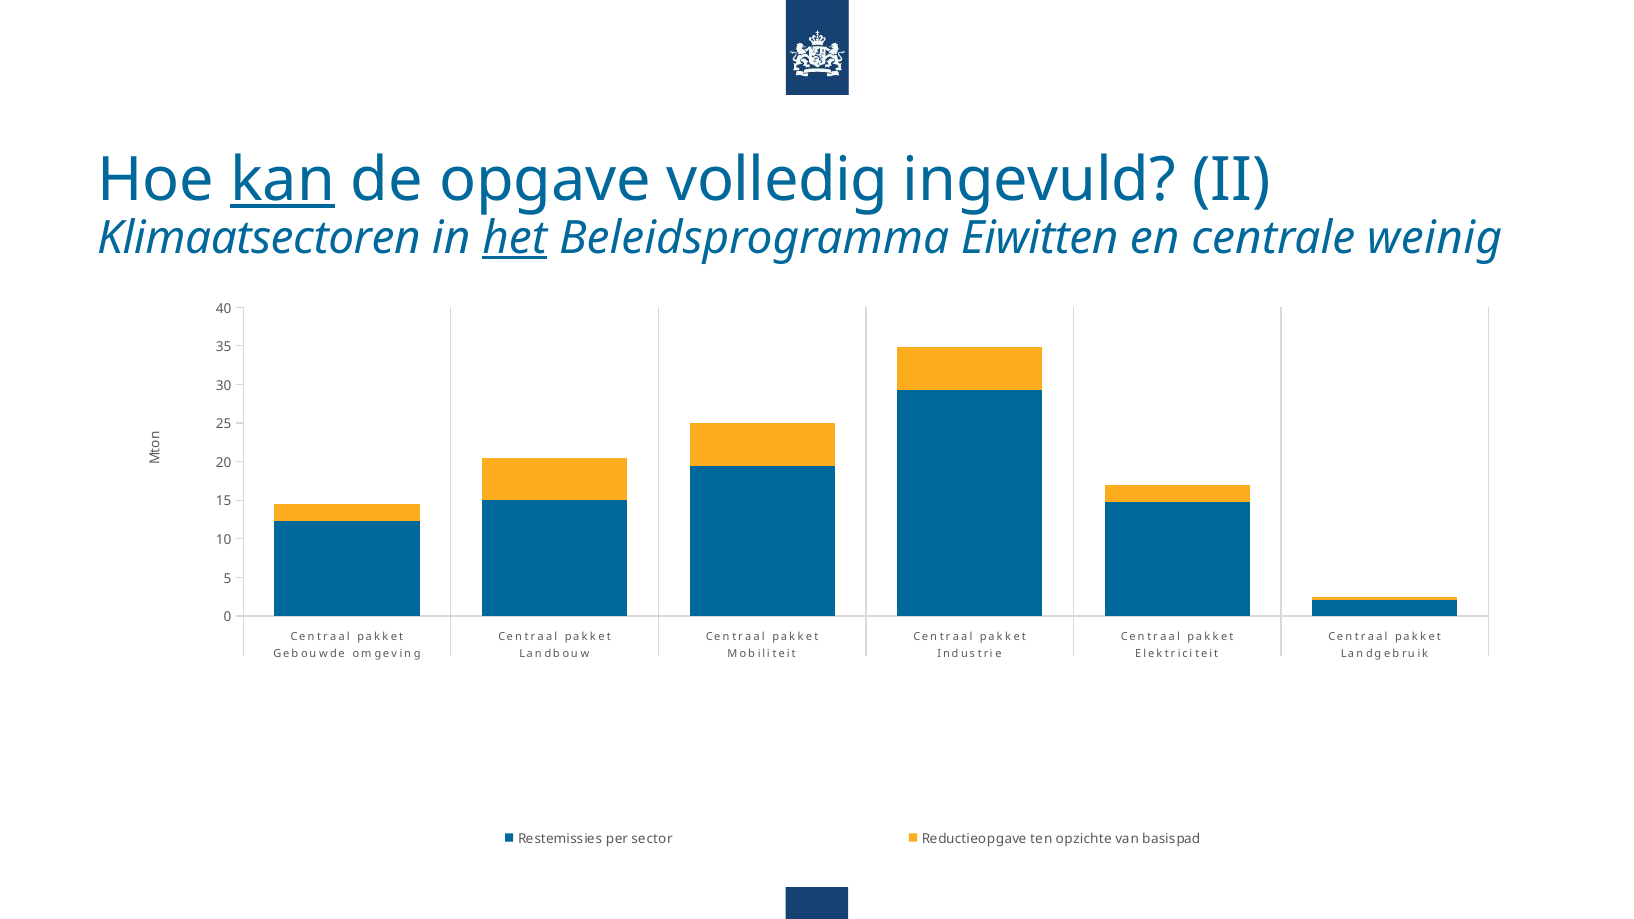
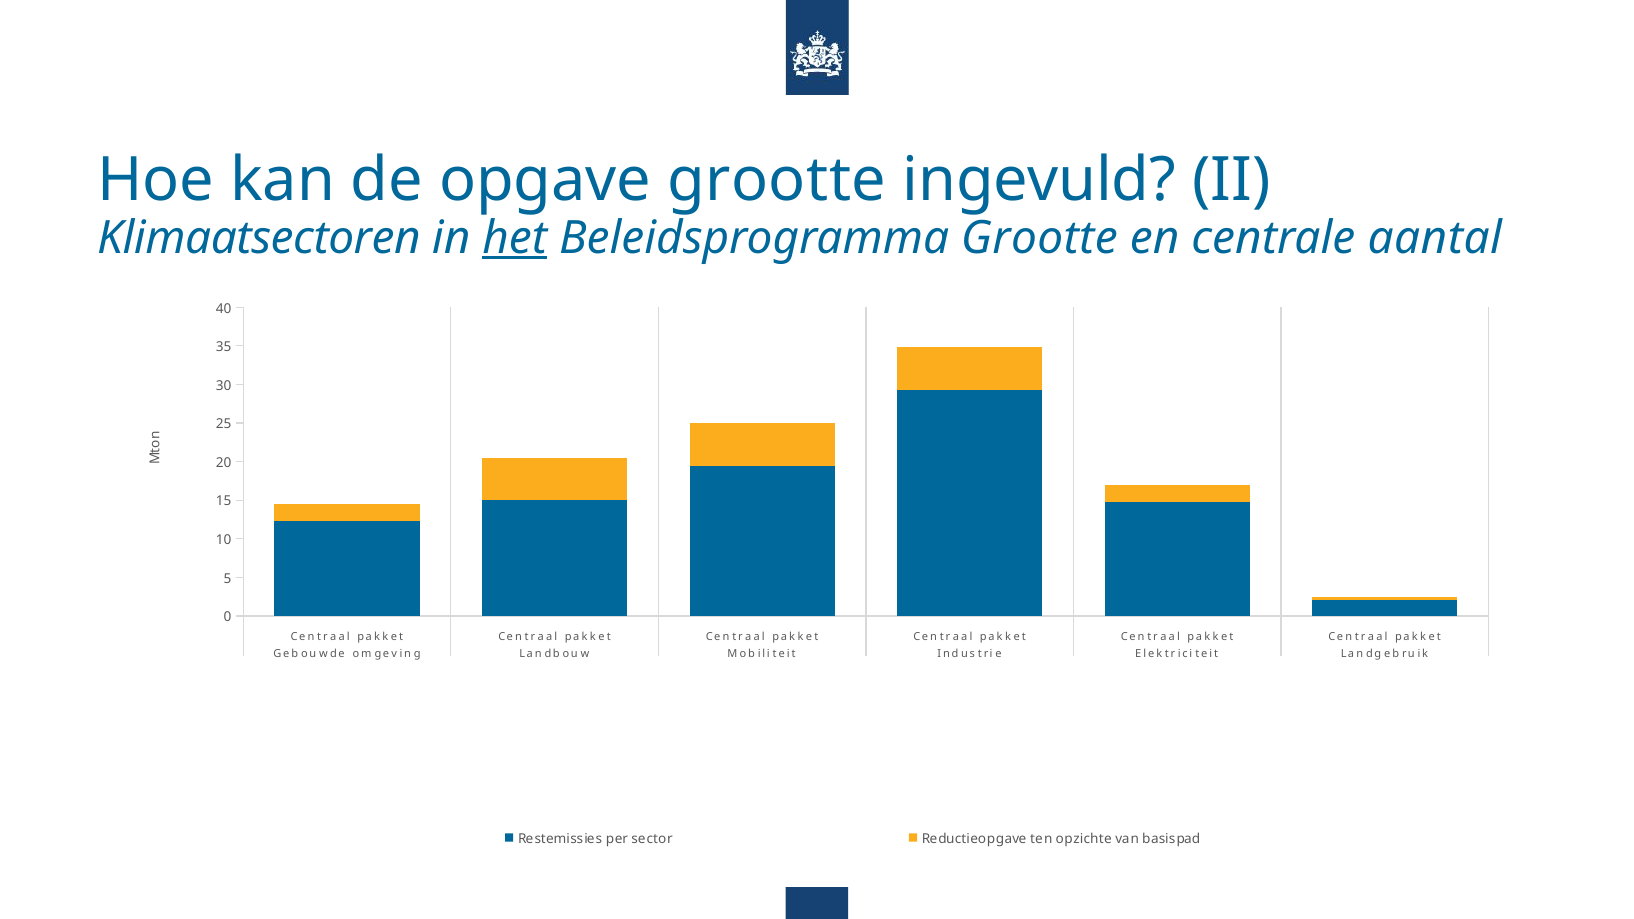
kan underline: present -> none (283, 180)
opgave volledig: volledig -> grootte (777, 180)
Beleidsprogramma Eiwitten: Eiwitten -> Grootte (1039, 238)
weinig: weinig -> aantal (1435, 238)
